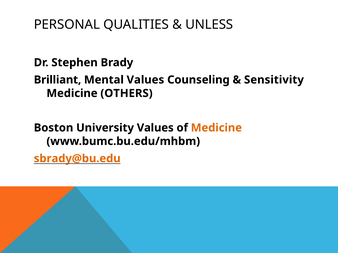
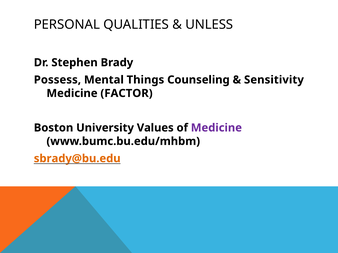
Brilliant: Brilliant -> Possess (57, 80)
Mental Values: Values -> Things (145, 80)
OTHERS: OTHERS -> FACTOR (127, 93)
Medicine colour: orange -> purple (216, 128)
